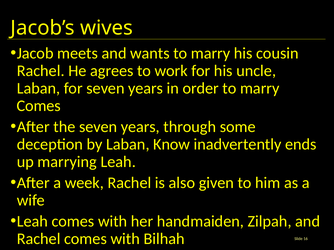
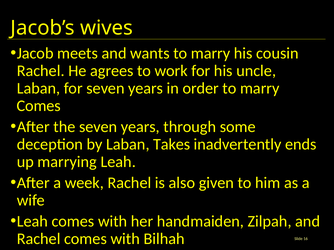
Know: Know -> Takes (172, 144)
